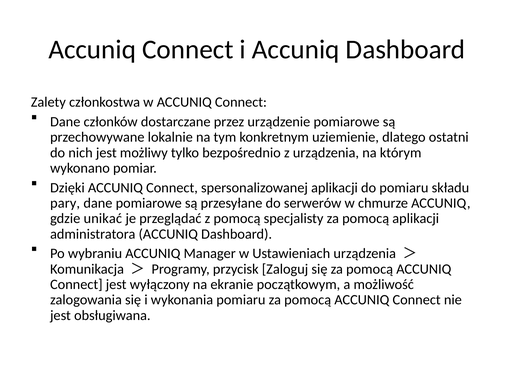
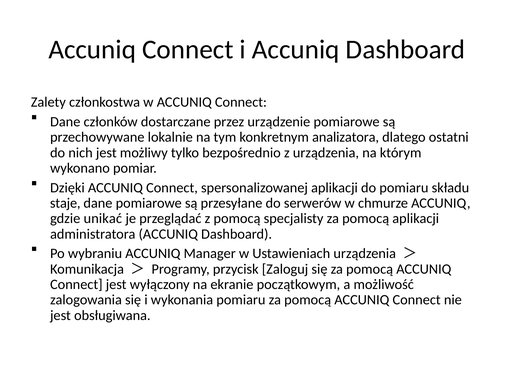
uziemienie: uziemienie -> analizatora (346, 137)
pary: pary -> staje (65, 203)
